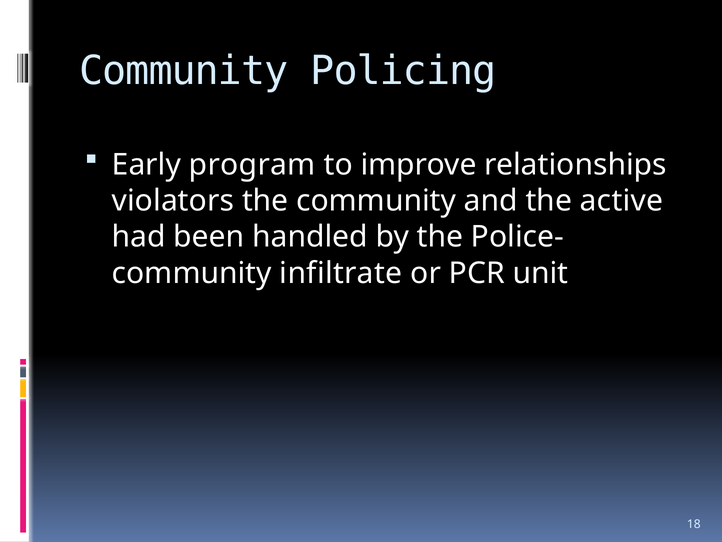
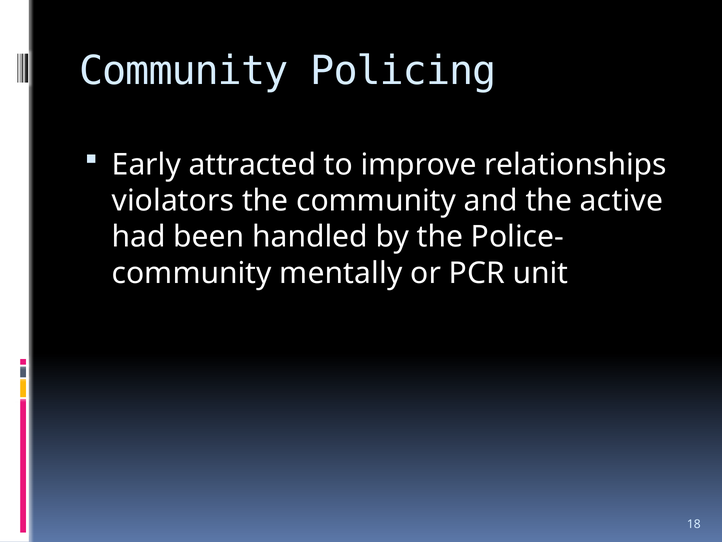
program: program -> attracted (252, 165)
infiltrate: infiltrate -> mentally (341, 273)
